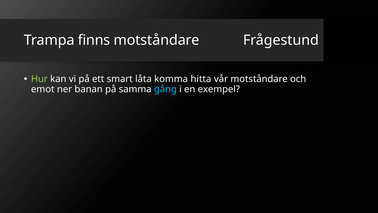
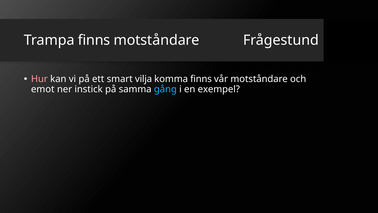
Hur colour: light green -> pink (39, 79)
låta: låta -> vilja (144, 79)
komma hitta: hitta -> finns (201, 79)
banan: banan -> instick (89, 89)
